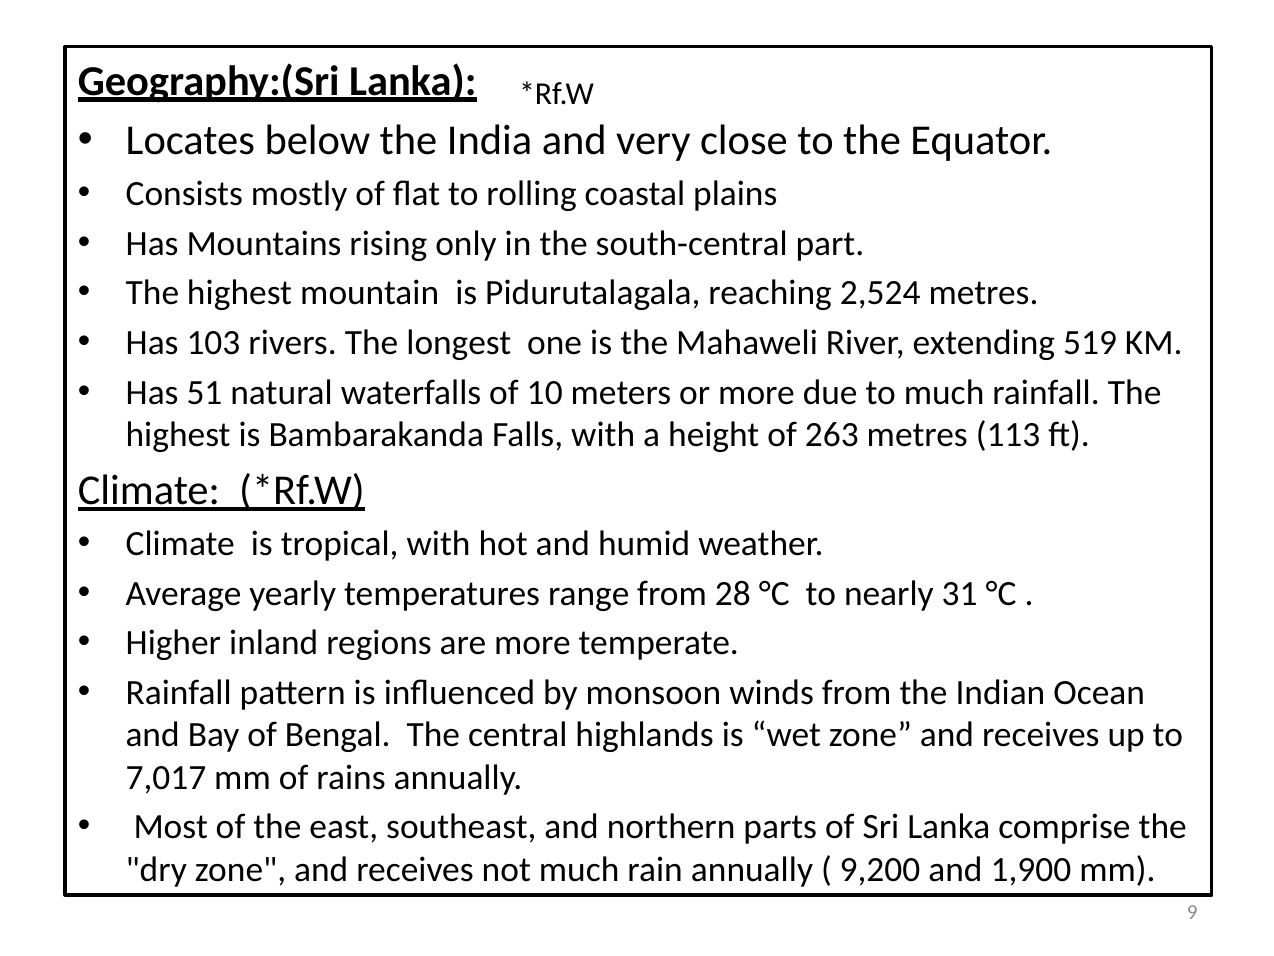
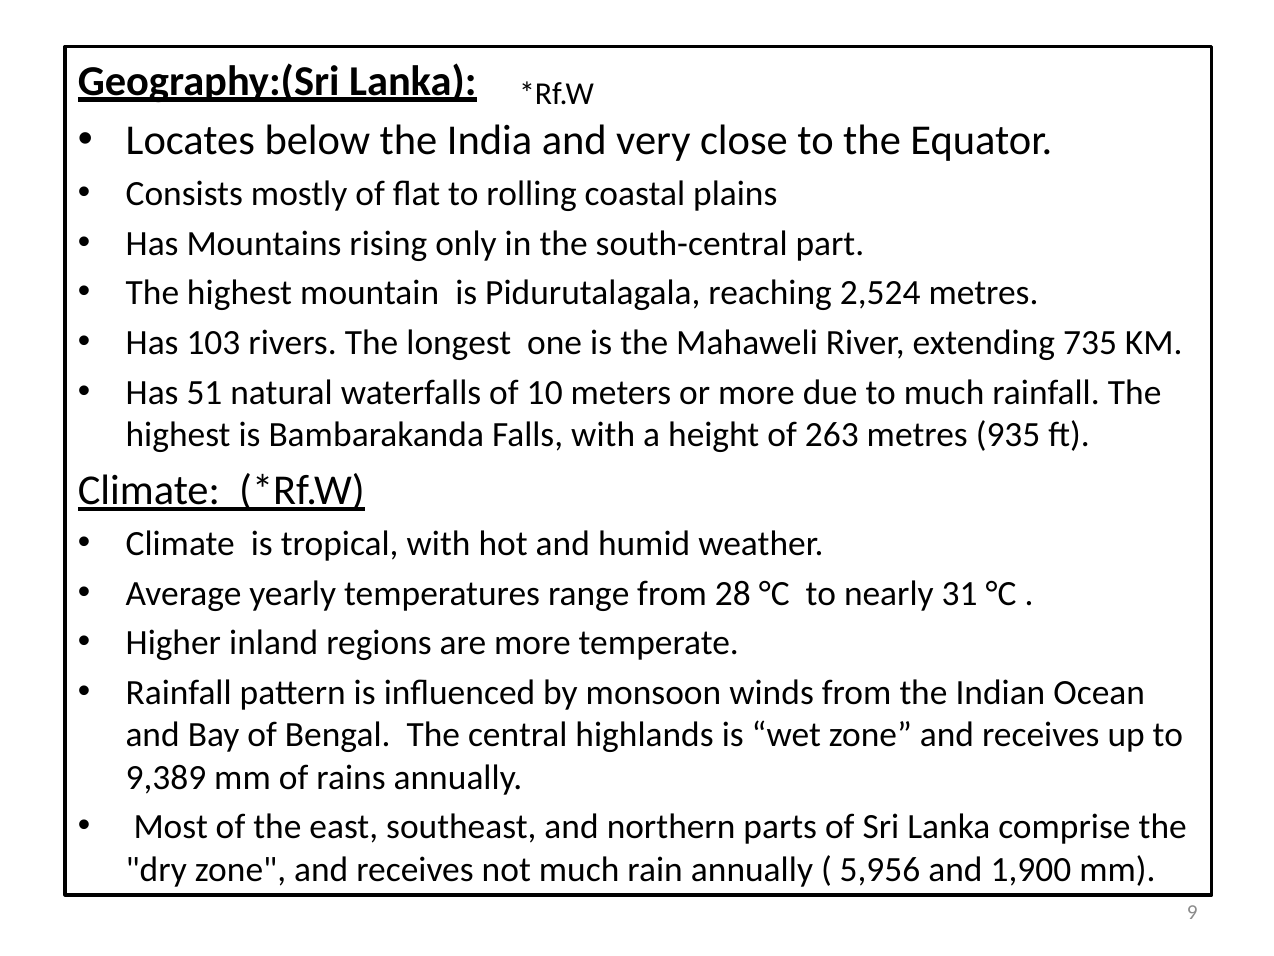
519: 519 -> 735 (1090, 343)
113: 113 -> 935 (1008, 435)
7,017: 7,017 -> 9,389 (166, 777)
9,200: 9,200 -> 5,956 (880, 869)
